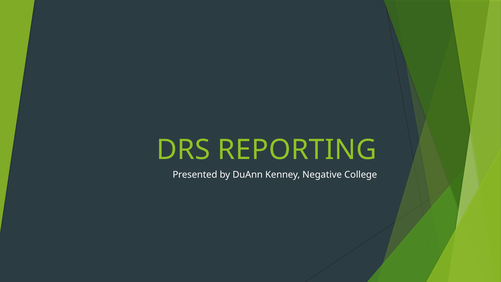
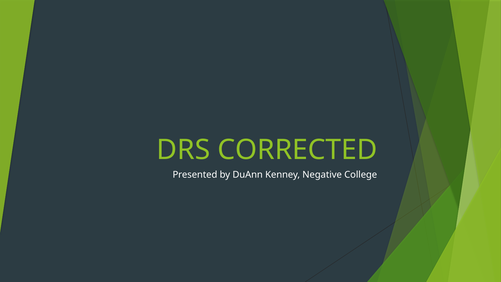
REPORTING: REPORTING -> CORRECTED (297, 150)
